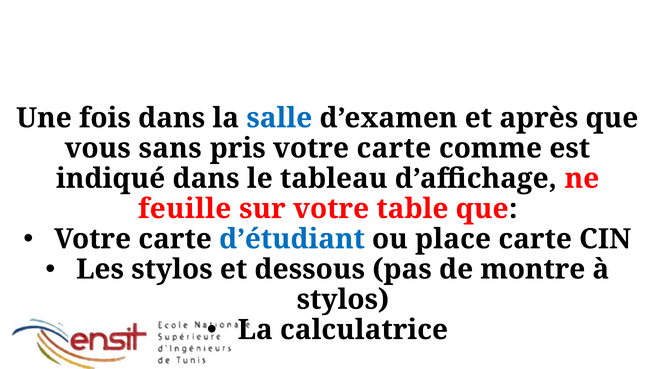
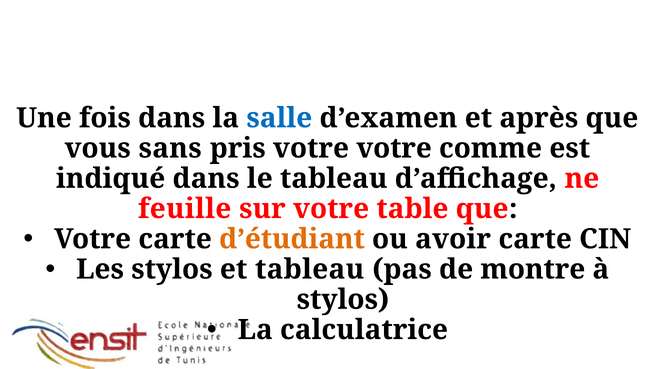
pris votre carte: carte -> votre (394, 148)
d’étudiant colour: blue -> orange (292, 239)
place: place -> avoir (453, 239)
et dessous: dessous -> tableau (310, 269)
